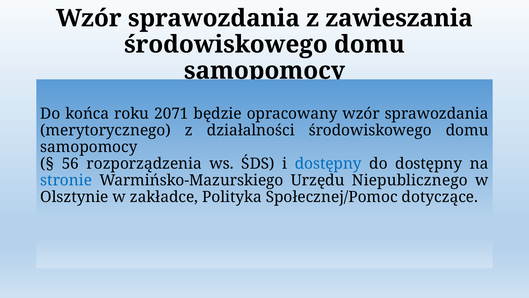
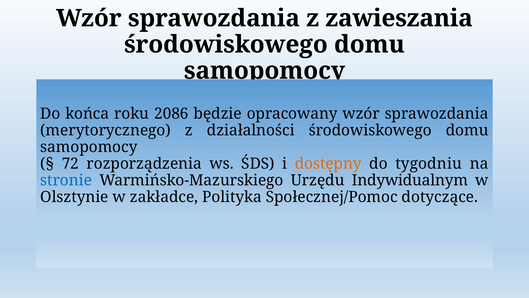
2071: 2071 -> 2086 (171, 113)
56: 56 -> 72 (70, 163)
dostępny colour: blue -> orange (328, 163)
do dostępny: dostępny -> tygodniu (429, 163)
Niepublicznego: Niepublicznego -> Indywidualnym (410, 180)
